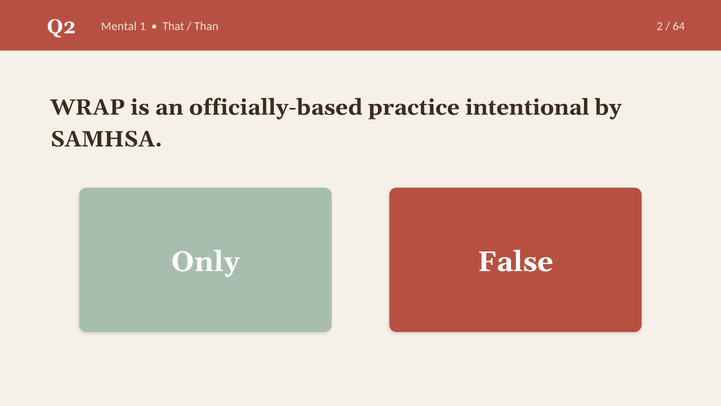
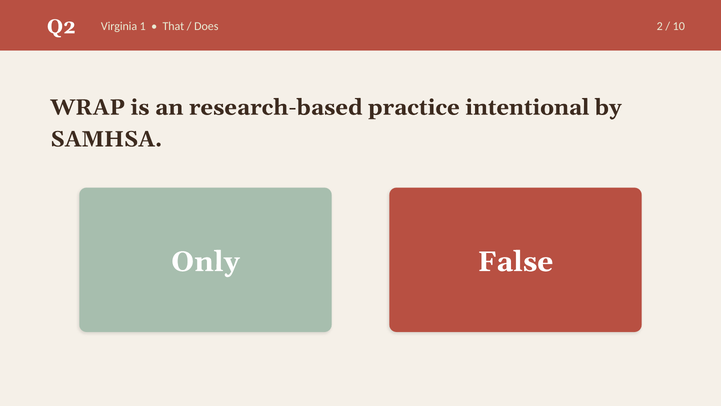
Mental: Mental -> Virginia (119, 26)
Than: Than -> Does (206, 26)
64: 64 -> 10 (679, 26)
officially-based: officially-based -> research-based (276, 107)
